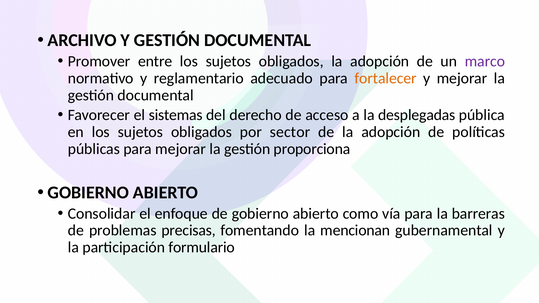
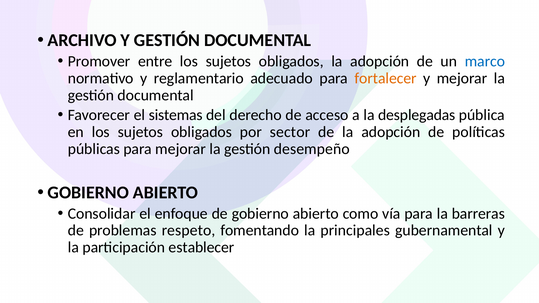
marco colour: purple -> blue (485, 61)
proporciona: proporciona -> desempeño (312, 149)
precisas: precisas -> respeto (189, 231)
mencionan: mencionan -> principales (355, 231)
formulario: formulario -> establecer (202, 248)
